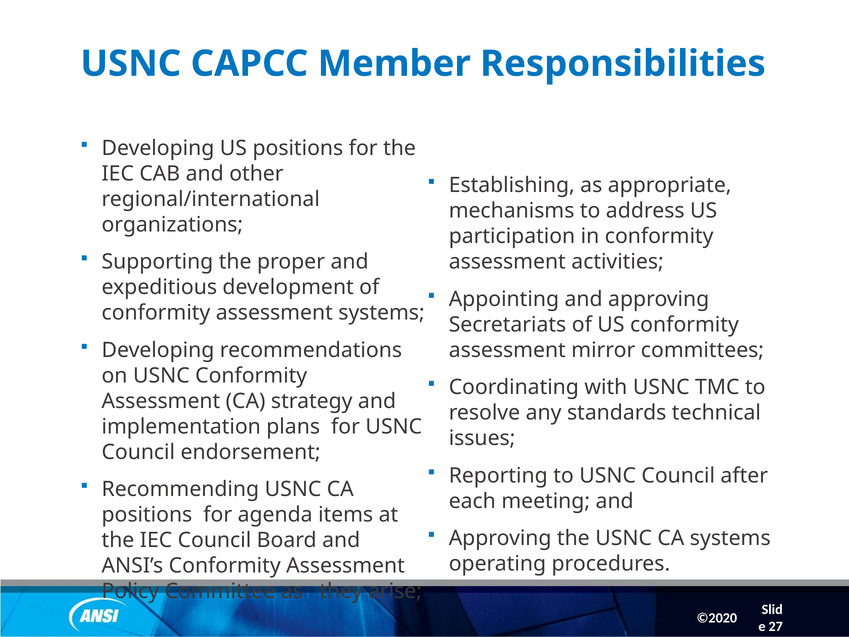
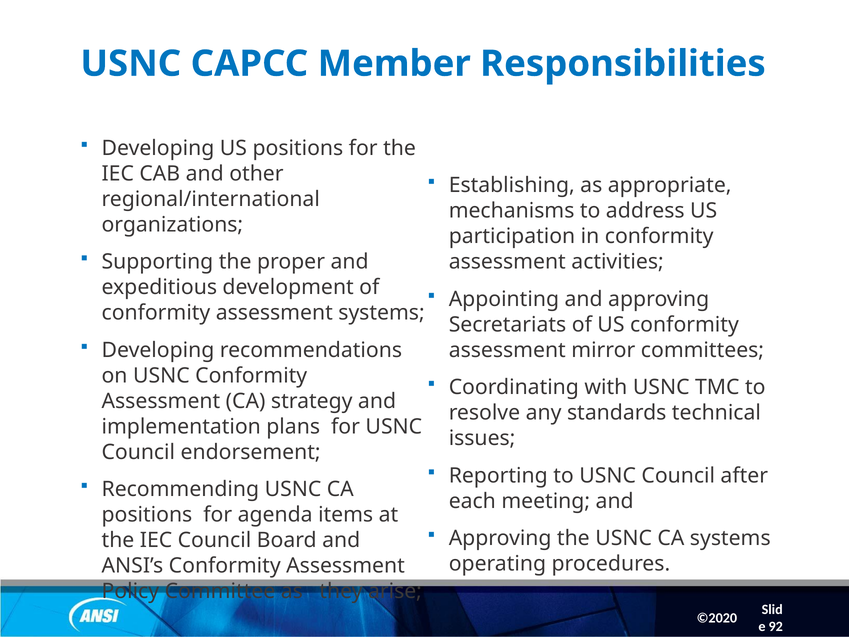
27: 27 -> 92 (776, 626)
